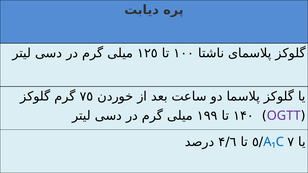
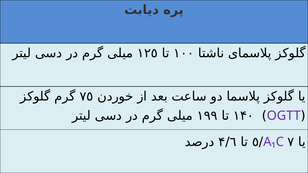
A₁C colour: blue -> purple (274, 142)
